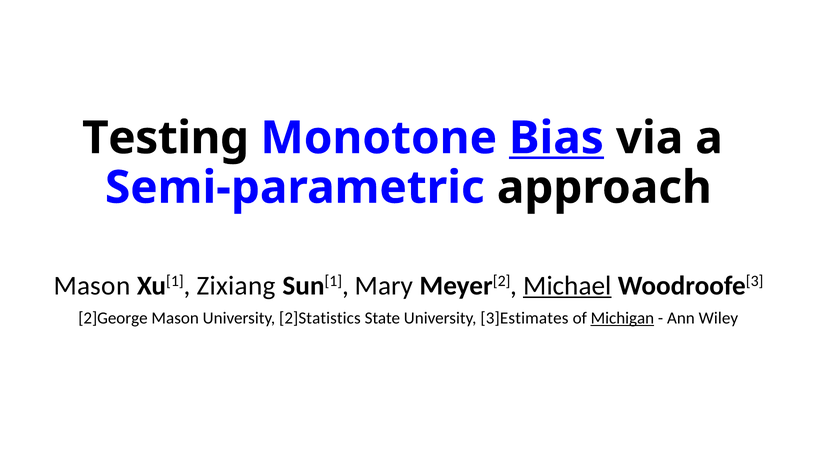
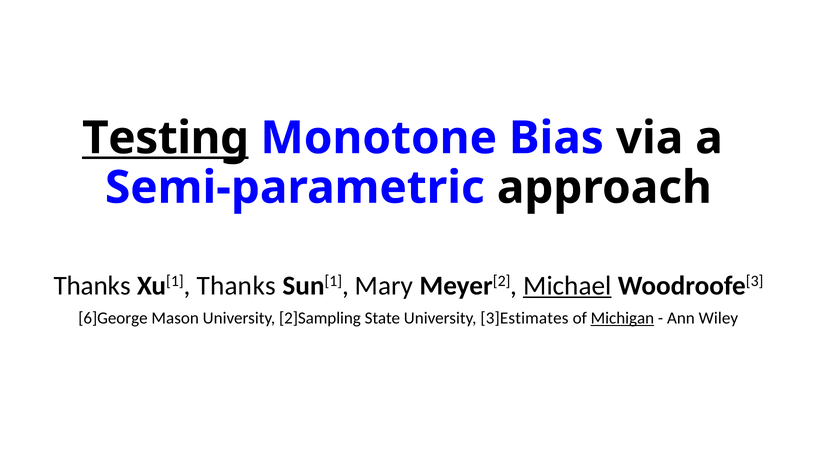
Testing underline: none -> present (166, 138)
Bias underline: present -> none (556, 138)
Mason: Mason -> Thanks (92, 286)
Xu[1 Zixiang: Zixiang -> Thanks (236, 286)
2]George: 2]George -> 6]George (113, 318)
2]Statistics: 2]Statistics -> 2]Sampling (320, 318)
